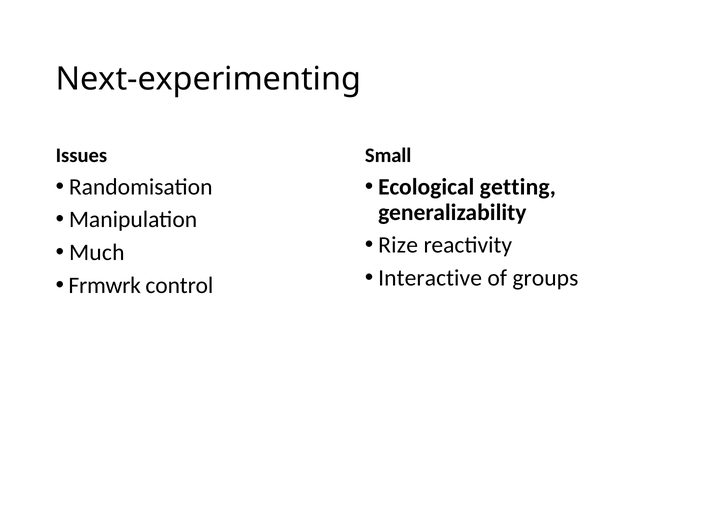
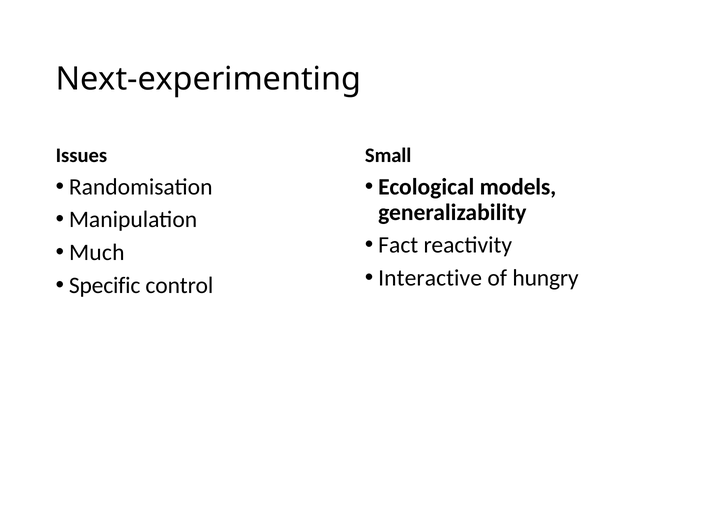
getting: getting -> models (518, 187)
Rize: Rize -> Fact (398, 245)
groups: groups -> hungry (546, 278)
Frmwrk: Frmwrk -> Specific (105, 285)
